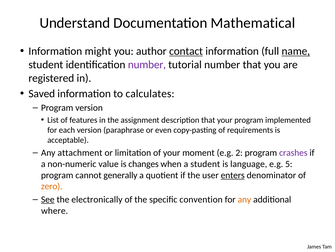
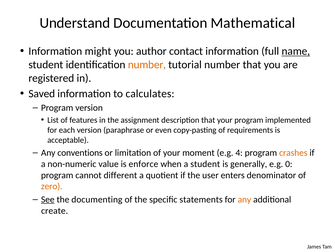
contact underline: present -> none (186, 51)
number colour: purple -> orange (147, 64)
attachment: attachment -> conventions (80, 152)
2: 2 -> 4 (239, 152)
crashes colour: purple -> orange (293, 152)
changes: changes -> enforce (143, 164)
language: language -> generally (249, 164)
5: 5 -> 0 (289, 164)
generally: generally -> different (120, 175)
enters underline: present -> none (233, 175)
electronically: electronically -> documenting (97, 199)
convention: convention -> statements (201, 199)
where: where -> create (55, 210)
